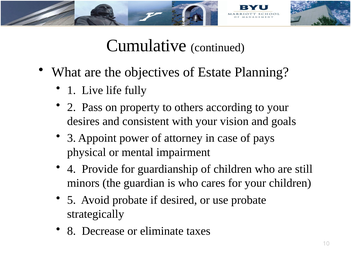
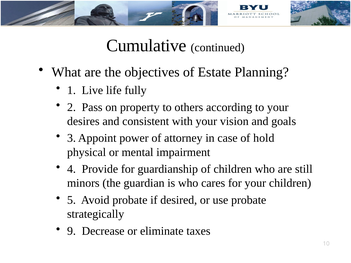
pays: pays -> hold (264, 138)
8: 8 -> 9 (71, 231)
